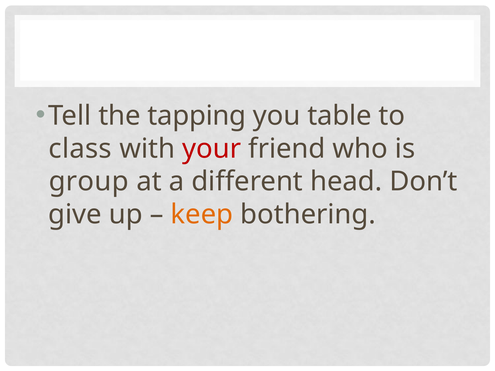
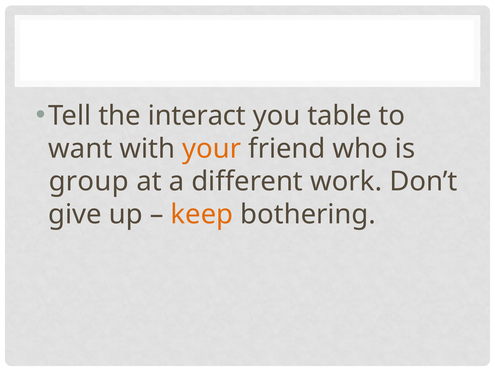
tapping: tapping -> interact (197, 116)
class: class -> want (80, 149)
your colour: red -> orange (212, 149)
head: head -> work (346, 182)
